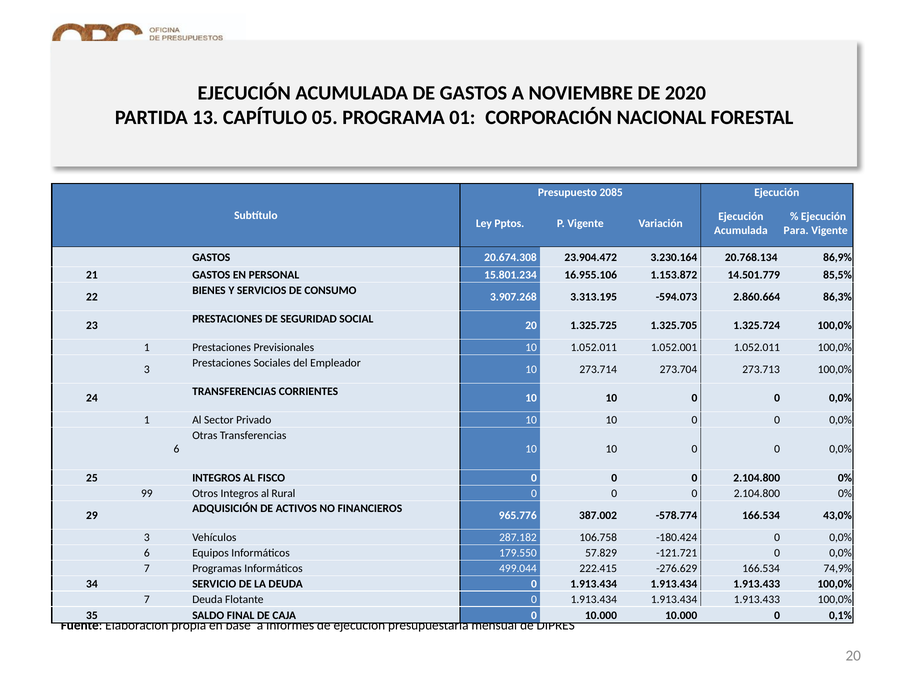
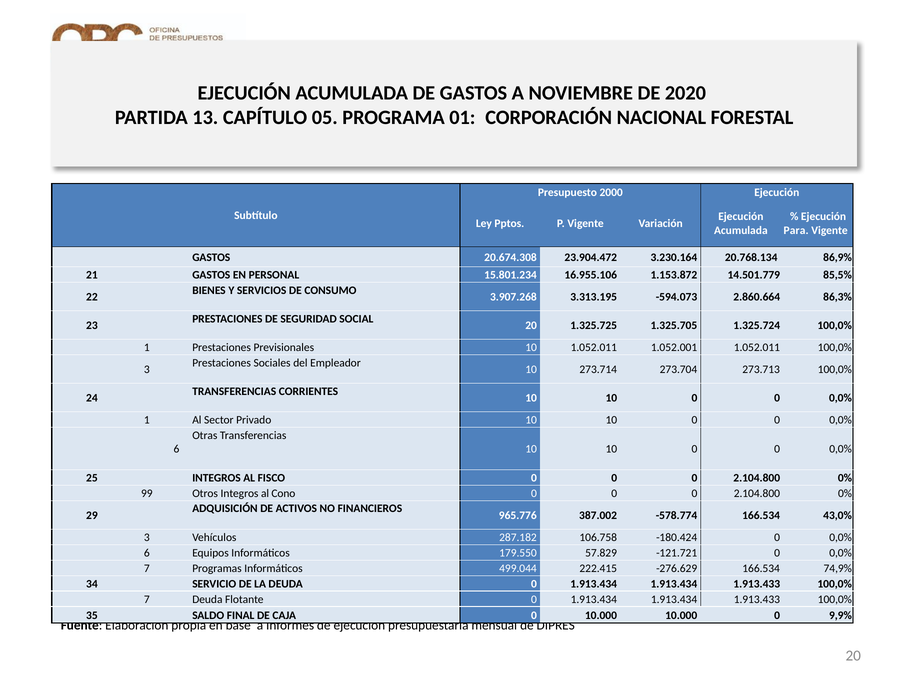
2085: 2085 -> 2000 (611, 192)
Rural: Rural -> Cono (283, 493)
0,1%: 0,1% -> 9,9% (840, 615)
